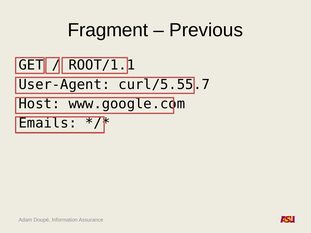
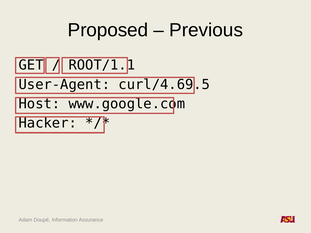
Fragment: Fragment -> Proposed (108, 30)
curl/5.55.7: curl/5.55.7 -> curl/4.69.5 (164, 85)
Emails: Emails -> Hacker (48, 123)
